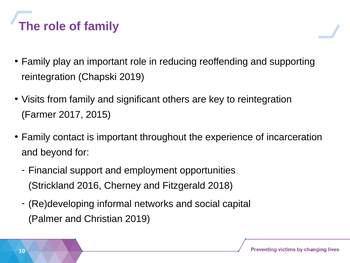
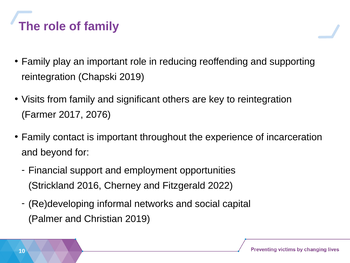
2015: 2015 -> 2076 (98, 114)
2018: 2018 -> 2022 (220, 185)
